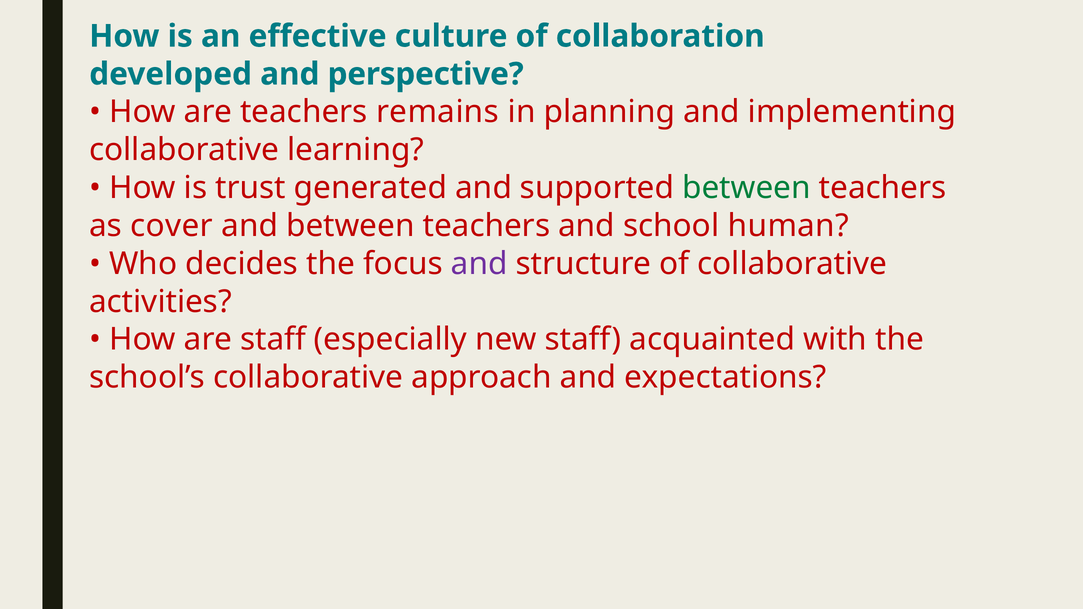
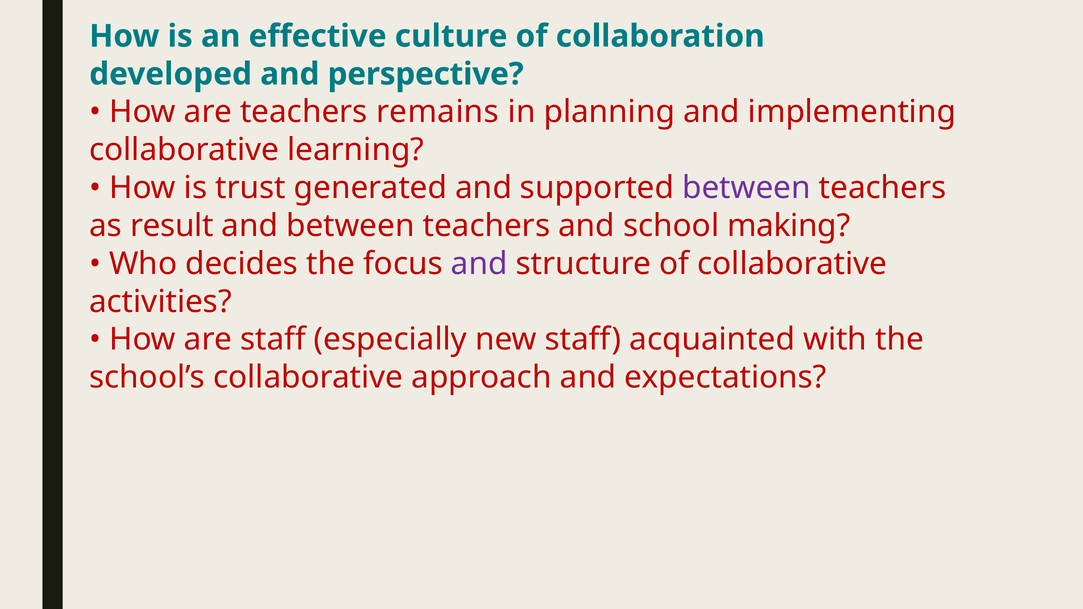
between colour: green -> purple (746, 188)
cover: cover -> result (172, 226)
human: human -> making (789, 226)
